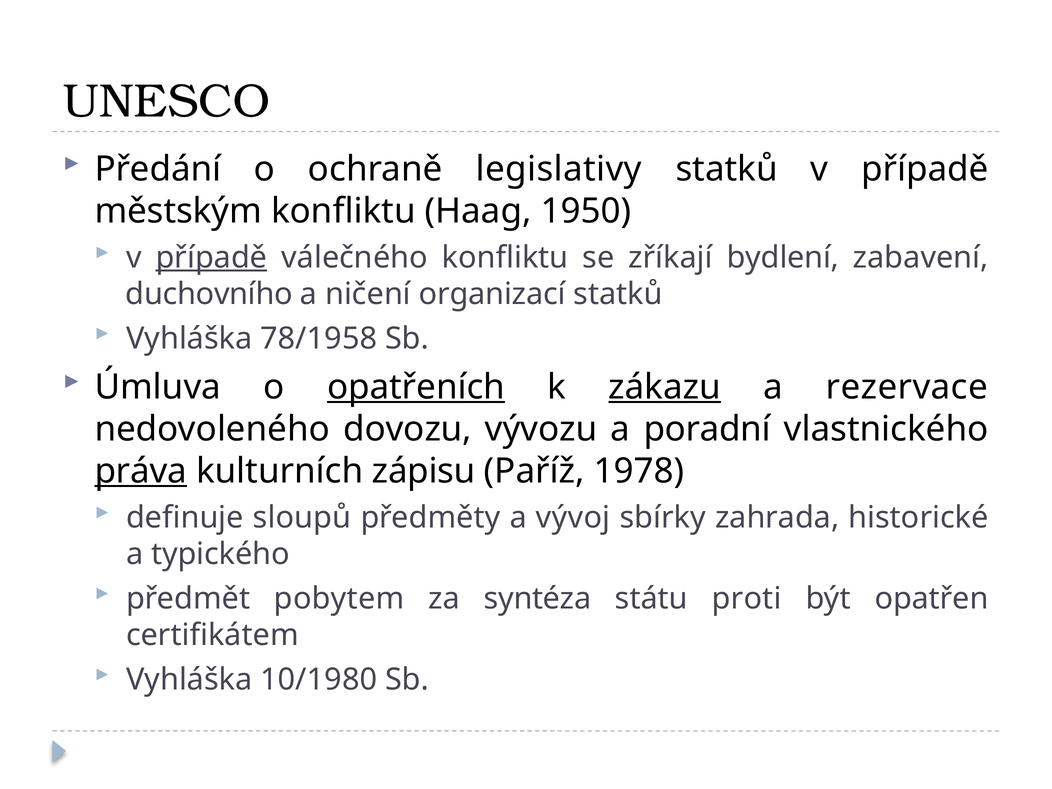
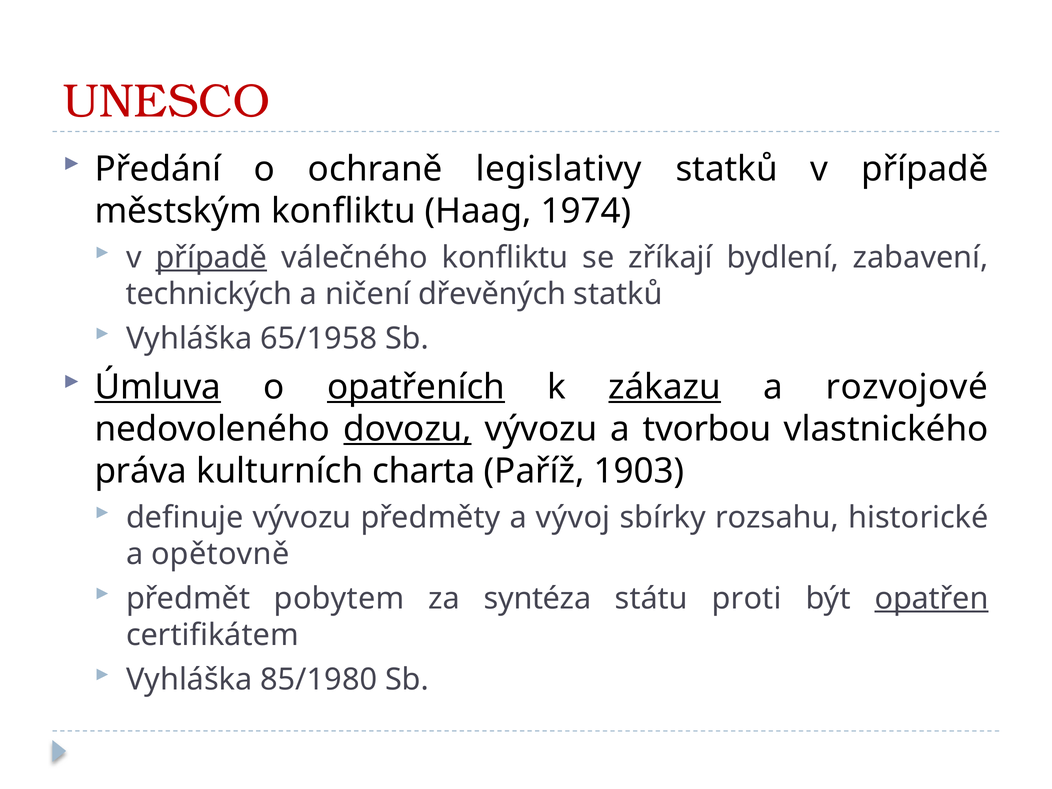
UNESCO colour: black -> red (167, 101)
1950: 1950 -> 1974 (586, 211)
duchovního: duchovního -> technických (209, 294)
organizací: organizací -> dřevěných (492, 294)
78/1958: 78/1958 -> 65/1958 (319, 338)
Úmluva underline: none -> present (158, 387)
rezervace: rezervace -> rozvojové (907, 387)
dovozu underline: none -> present (408, 429)
poradní: poradní -> tvorbou (707, 429)
práva underline: present -> none (141, 471)
zápisu: zápisu -> charta (424, 471)
1978: 1978 -> 1903 (639, 471)
definuje sloupů: sloupů -> vývozu (302, 518)
zahrada: zahrada -> rozsahu (777, 518)
typického: typického -> opětovně (220, 554)
opatřen underline: none -> present (932, 598)
10/1980: 10/1980 -> 85/1980 (319, 679)
